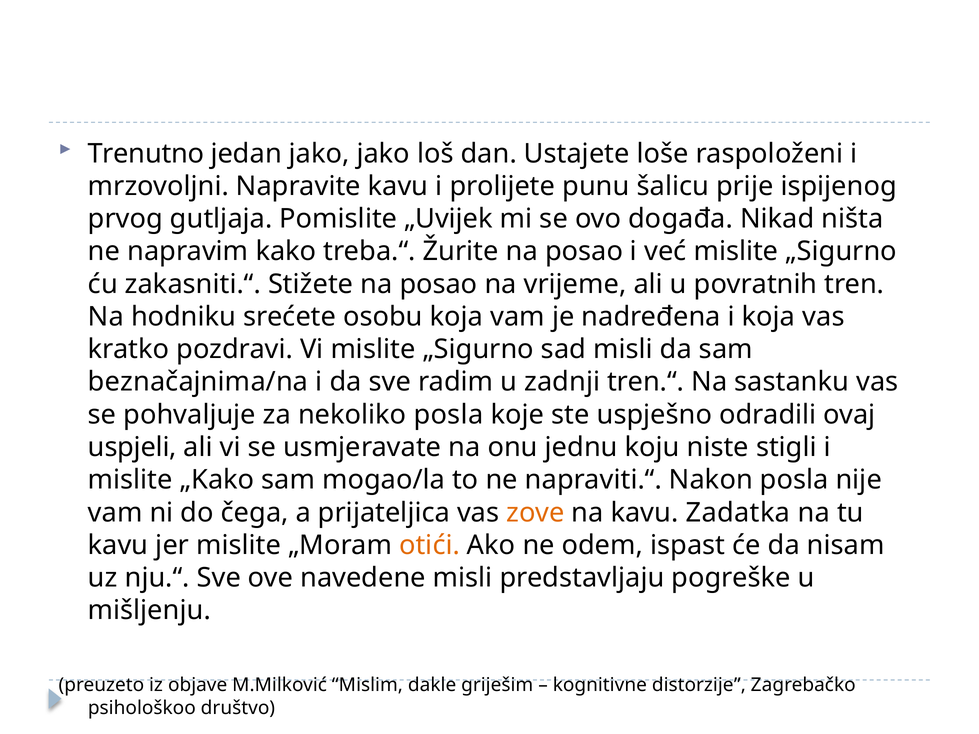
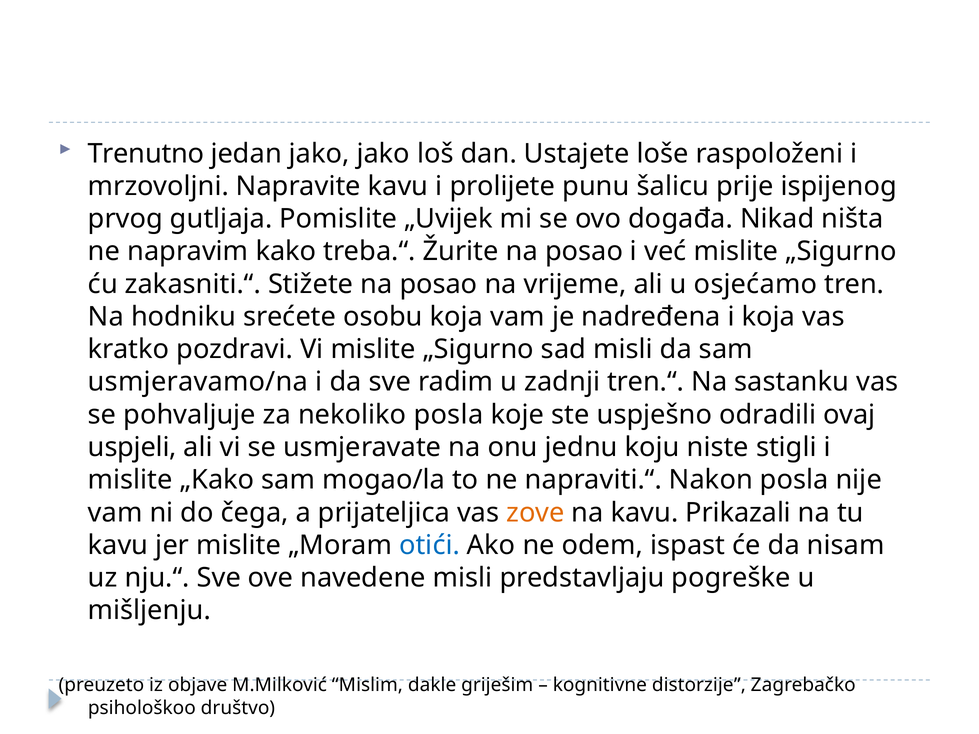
povratnih: povratnih -> osjećamo (755, 284)
beznačajnima/na: beznačajnima/na -> usmjeravamo/na (198, 382)
Zadatka: Zadatka -> Prikazali (738, 513)
otići colour: orange -> blue (430, 545)
